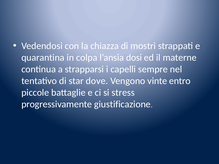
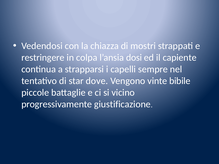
quarantina: quarantina -> restringere (43, 58)
materne: materne -> capiente (180, 58)
entro: entro -> bibile (180, 81)
stress: stress -> vicino (123, 93)
